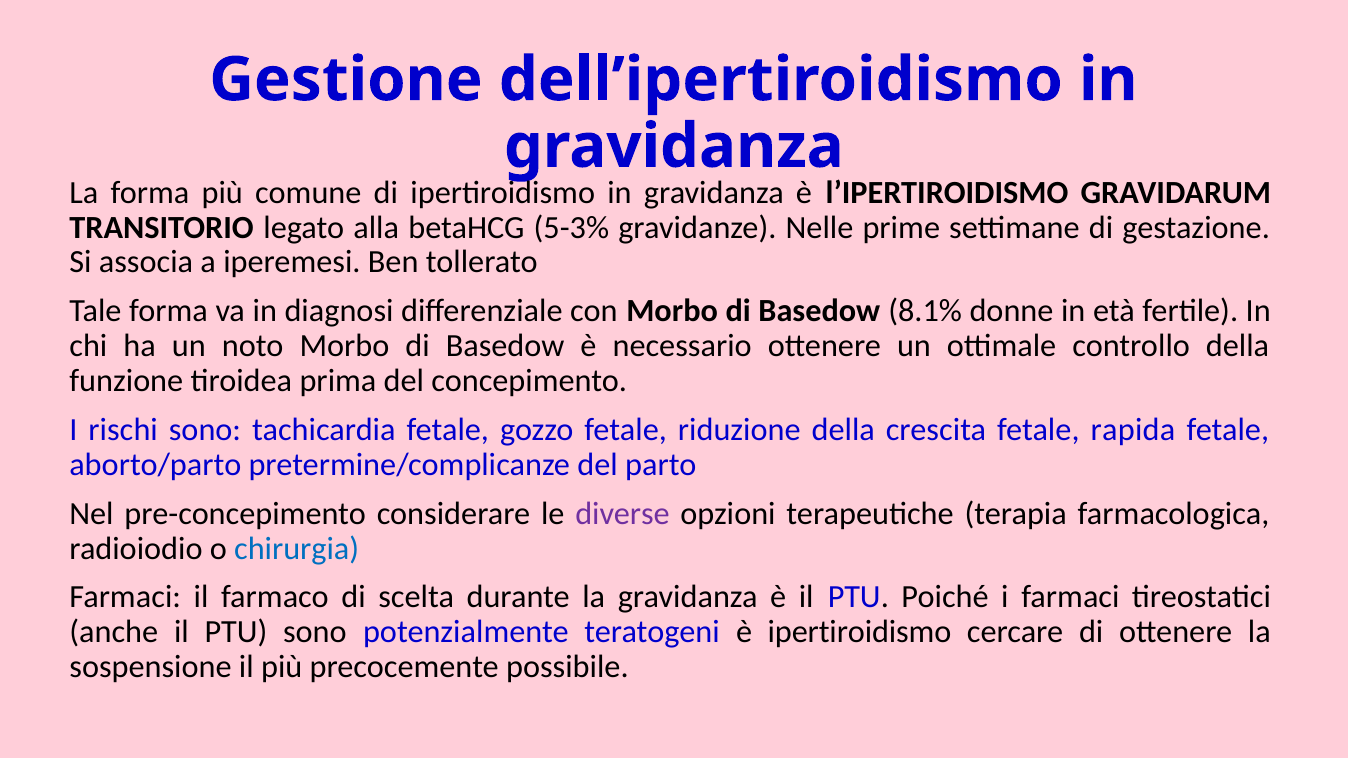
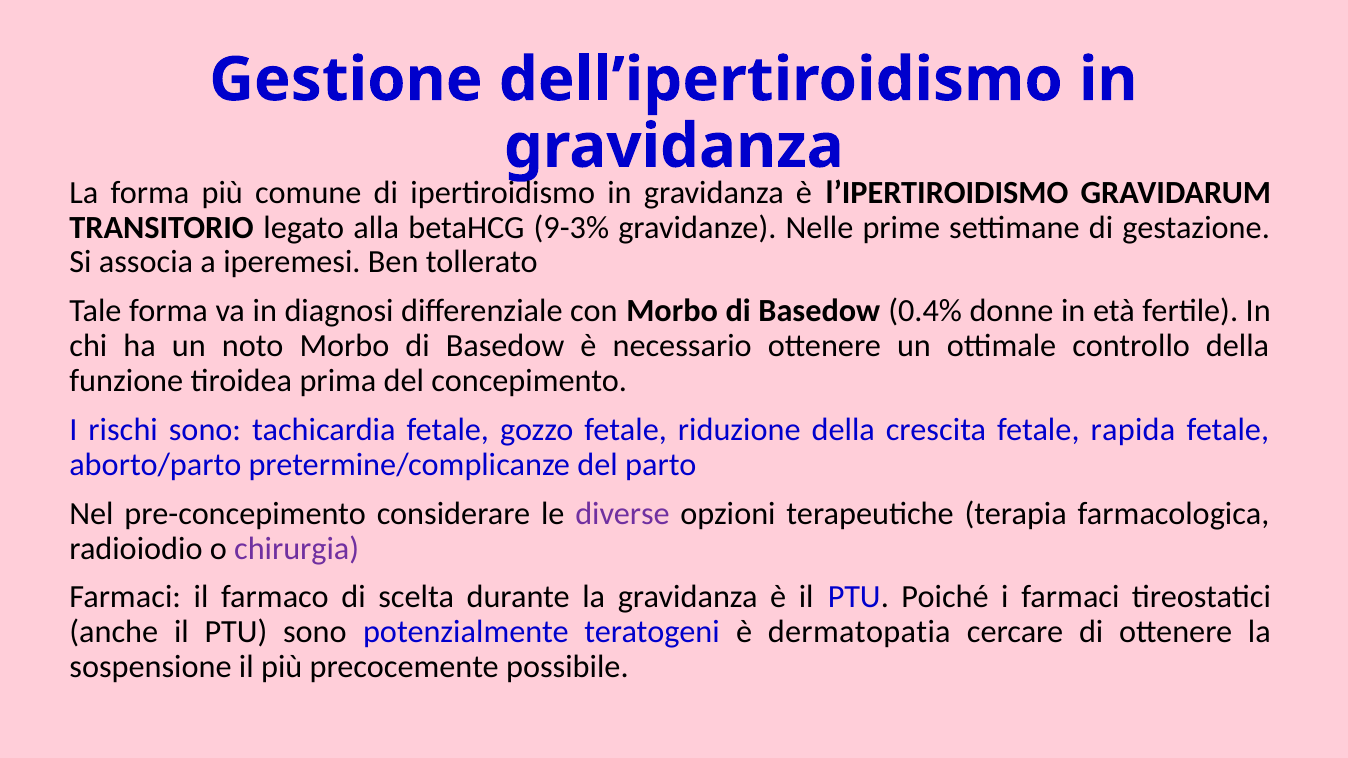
5-3%: 5-3% -> 9-3% (571, 227)
8.1%: 8.1% -> 0.4% (925, 311)
chirurgia colour: blue -> purple (297, 549)
è ipertiroidismo: ipertiroidismo -> dermatopatia (859, 632)
